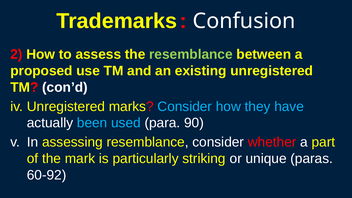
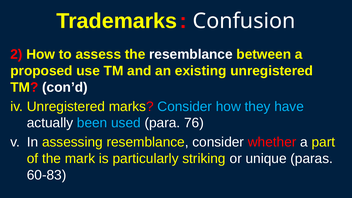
resemblance colour: light green -> white (191, 54)
90: 90 -> 76 (194, 123)
60-92: 60-92 -> 60-83 (47, 175)
